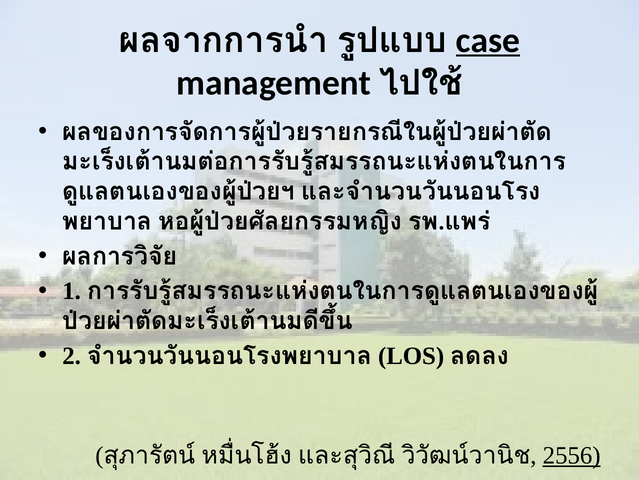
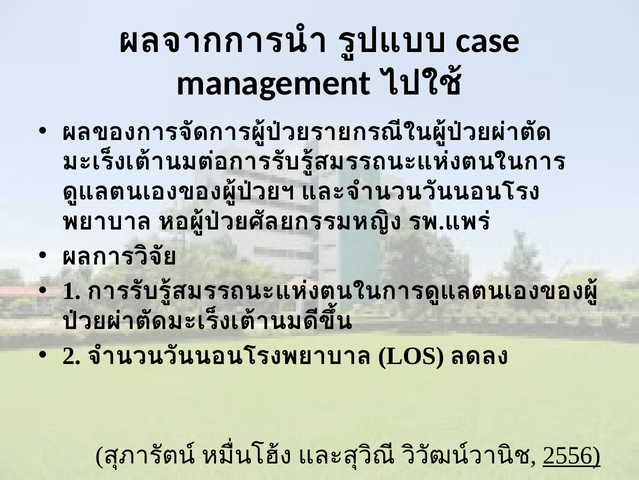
case underline: present -> none (488, 40)
